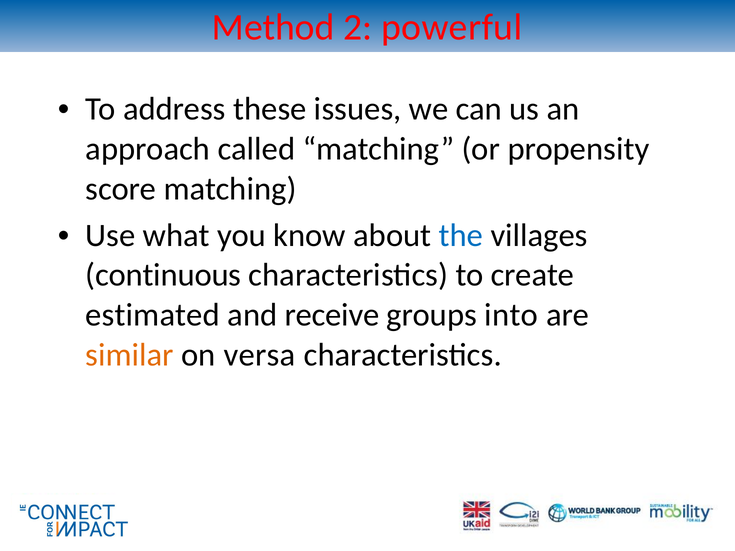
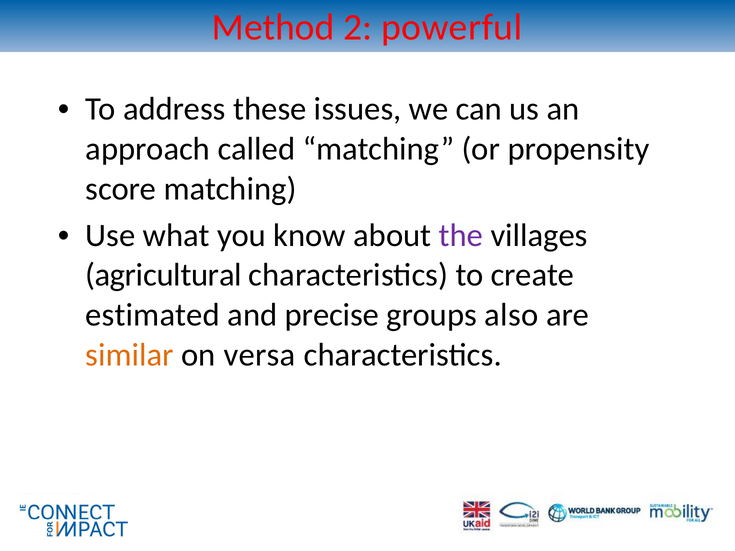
the colour: blue -> purple (461, 235)
continuous: continuous -> agricultural (163, 275)
receive: receive -> precise (332, 315)
into: into -> also (511, 315)
